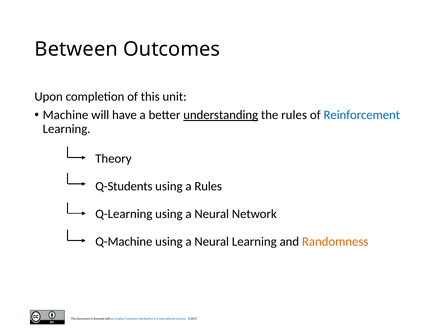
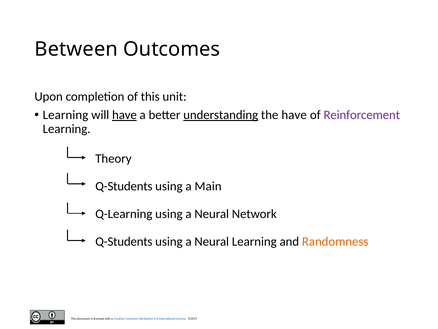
Machine: Machine -> Learning (65, 115)
have underline: none -> present (124, 115)
the rules: rules -> have (294, 115)
Reinforcement colour: blue -> purple (362, 115)
a Rules: Rules -> Main (208, 186)
Q-Machine: Q-Machine -> Q-Students (124, 241)
